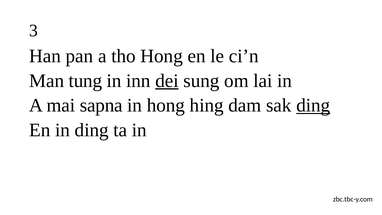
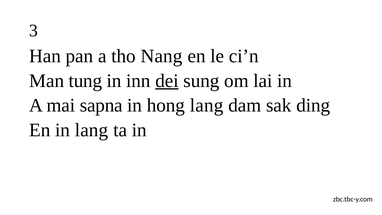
tho Hong: Hong -> Nang (162, 56)
hong hing: hing -> lang (207, 105)
ding underline: present -> none (313, 105)
in ding: ding -> lang (92, 130)
